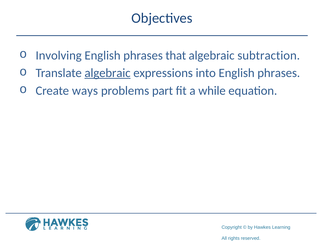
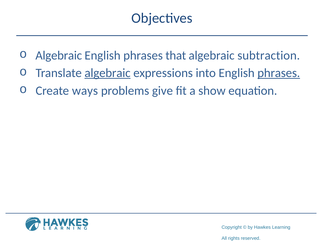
Involving: Involving -> Algebraic (59, 55)
phrases underline: none -> present (279, 73)
part: part -> give (162, 91)
while: while -> show (212, 91)
